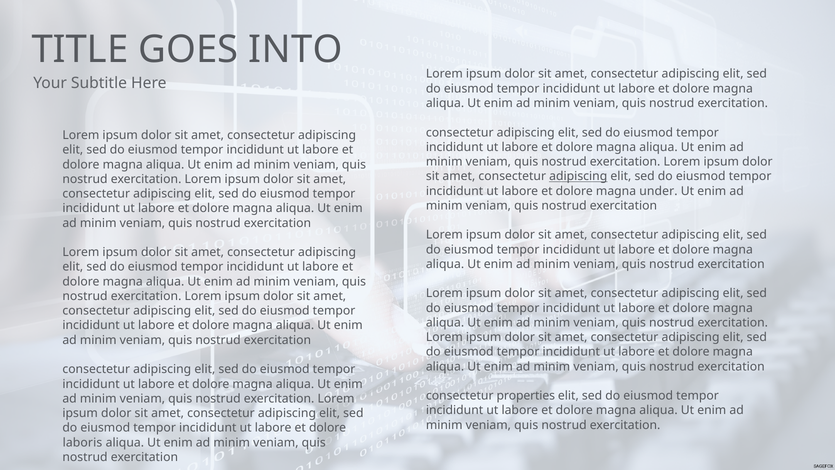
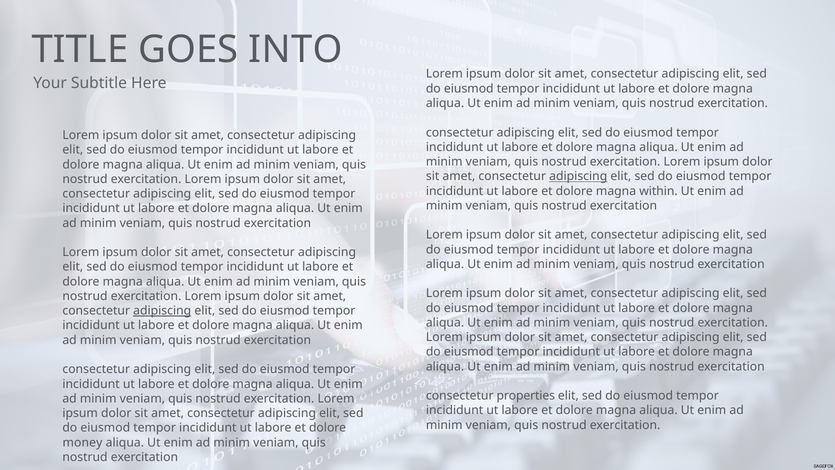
under: under -> within (659, 191)
adipiscing underline: none -> present (162, 311)
laboris: laboris -> money (82, 442)
